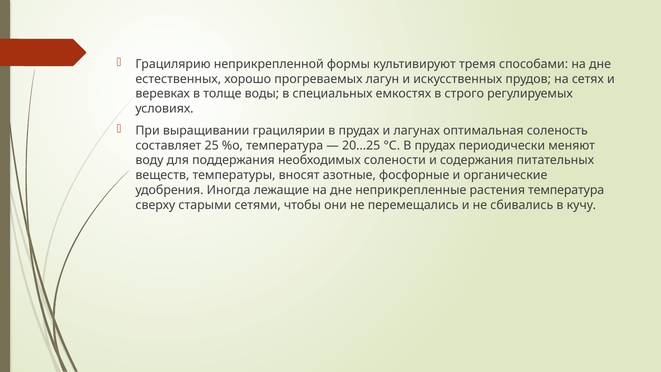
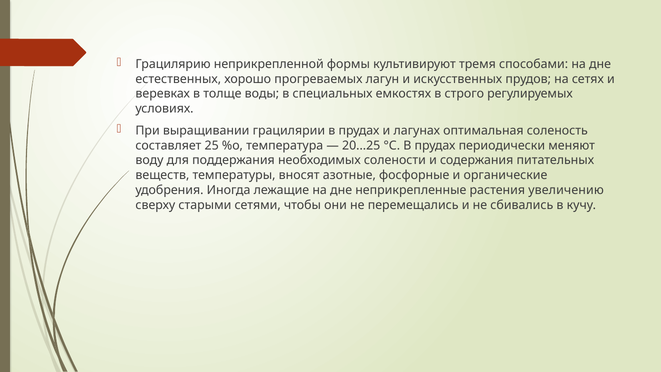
растения температура: температура -> увеличению (566, 190)
